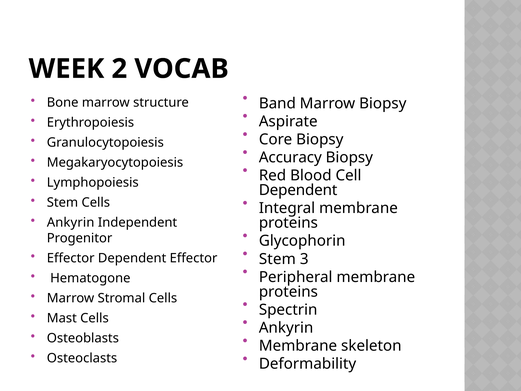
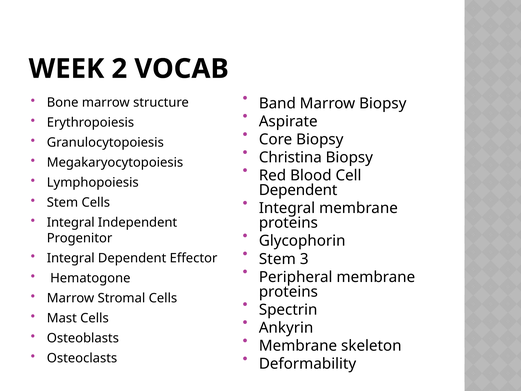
Accuracy: Accuracy -> Christina (290, 157)
Ankyrin: Ankyrin -> Integral (71, 222)
Effector: Effector -> Integral (71, 258)
